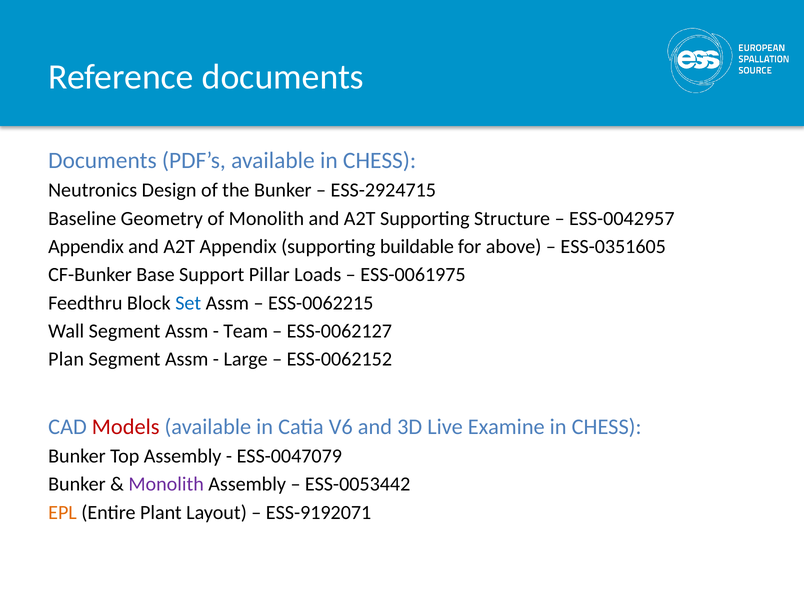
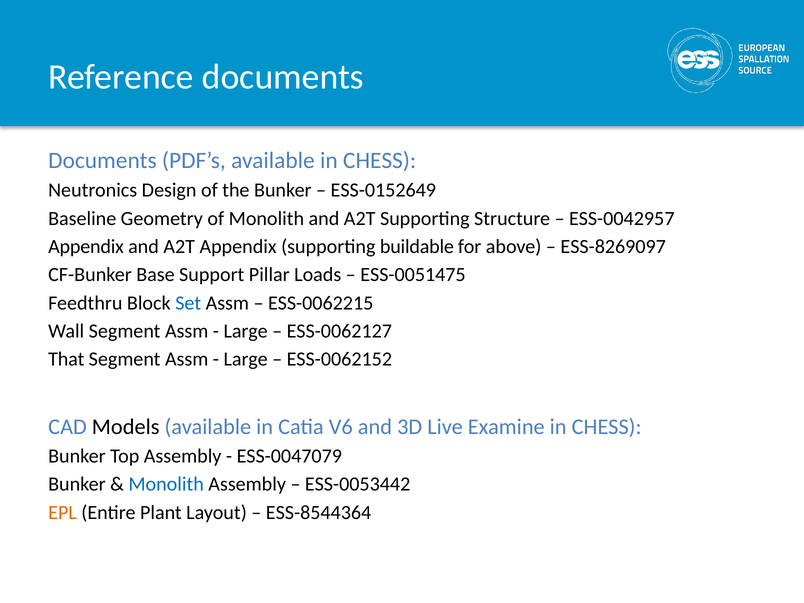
ESS-2924715: ESS-2924715 -> ESS-0152649 (383, 190)
ESS-0351605: ESS-0351605 -> ESS-8269097 (613, 247)
ESS-0061975: ESS-0061975 -> ESS-0051475 (413, 275)
Team: Team -> Large (246, 331)
Plan: Plan -> That (66, 359)
Models colour: red -> black (126, 427)
Monolith colour: purple -> blue (166, 484)
ESS-9192071: ESS-9192071 -> ESS-8544364 (319, 512)
